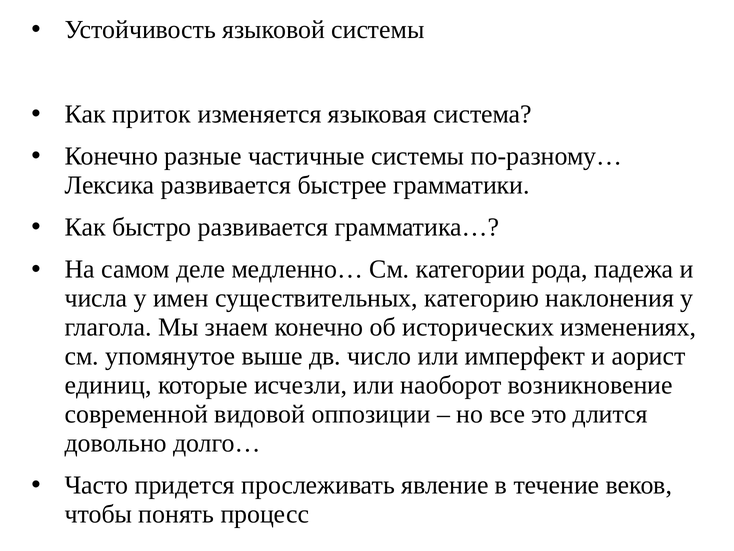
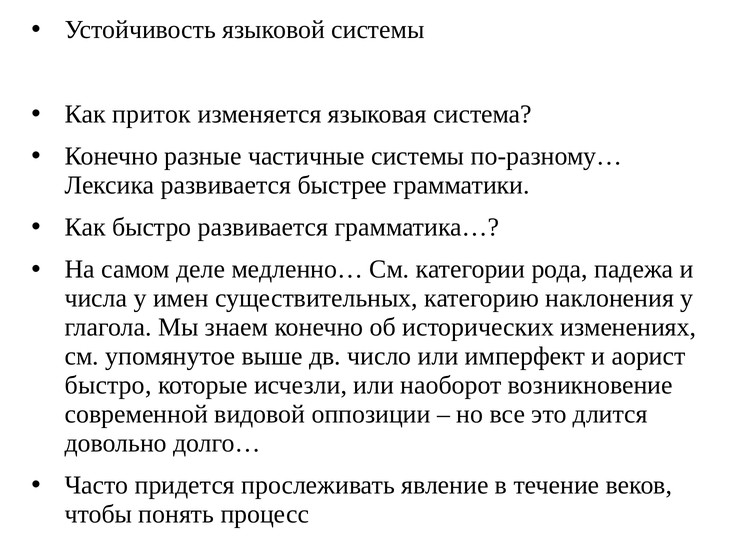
единиц: единиц -> быстро (108, 385)
